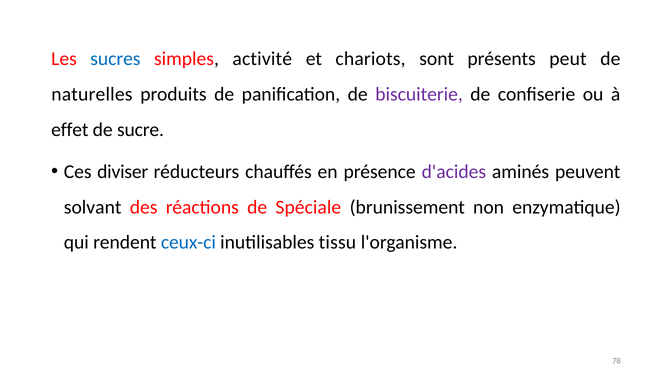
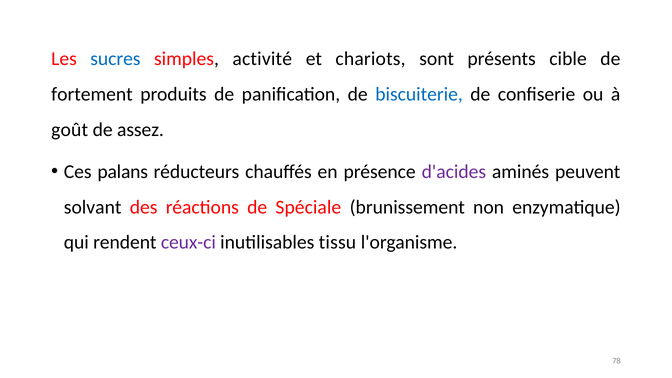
peut: peut -> cible (568, 59)
naturelles: naturelles -> fortement (92, 94)
biscuiterie colour: purple -> blue (419, 94)
effet: effet -> goût (70, 130)
sucre: sucre -> assez (140, 130)
diviser: diviser -> palans (123, 172)
ceux-ci colour: blue -> purple (188, 242)
